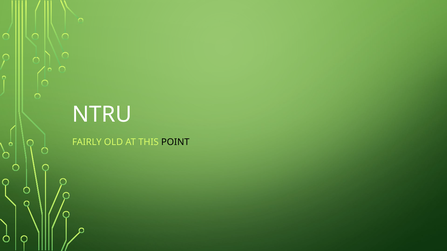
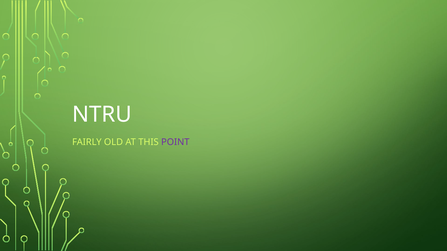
POINT colour: black -> purple (175, 142)
